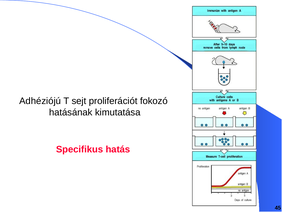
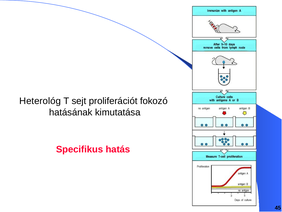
Adhéziójú: Adhéziójú -> Heterológ (40, 101)
